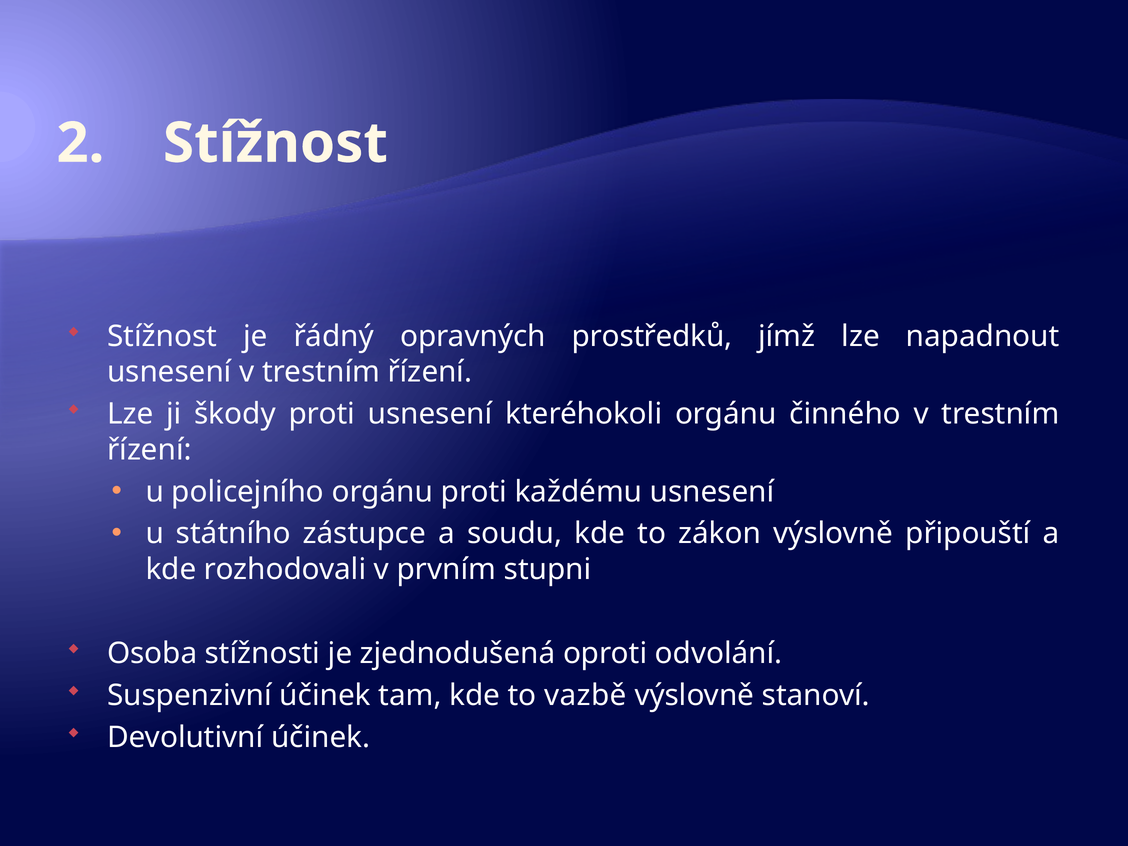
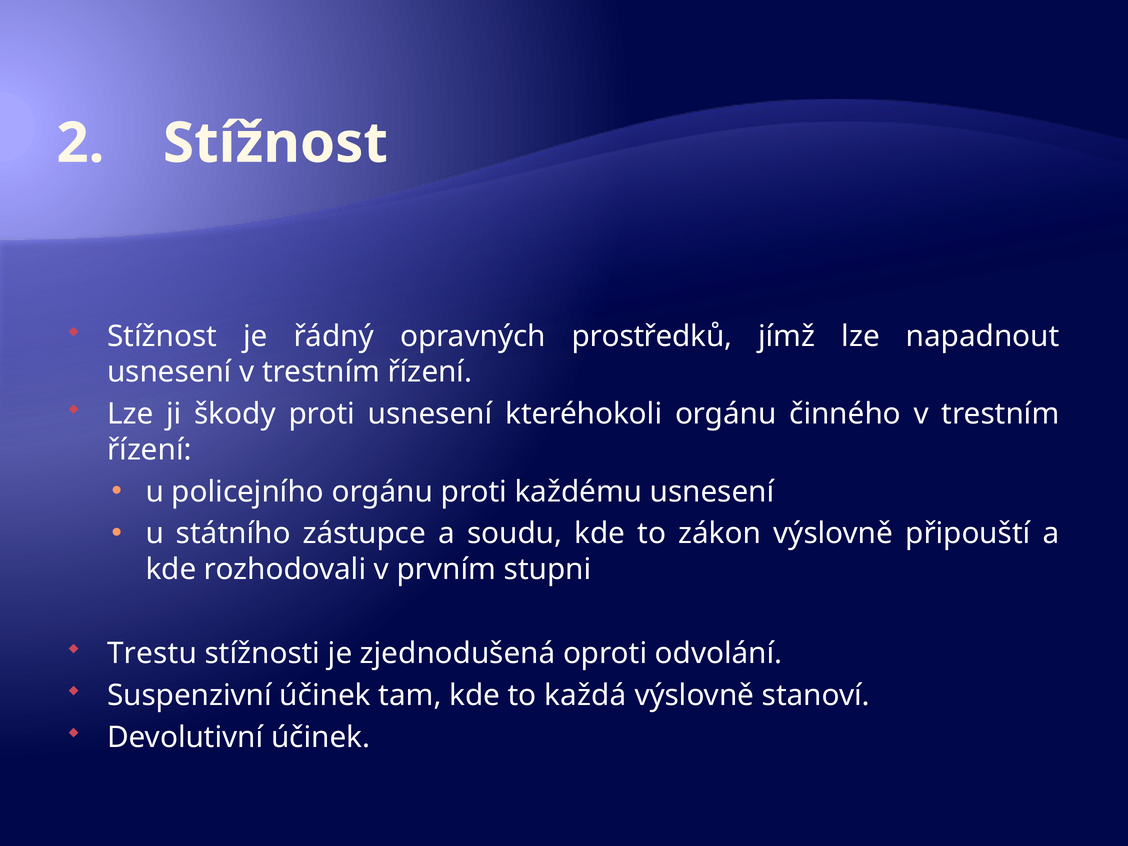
Osoba: Osoba -> Trestu (152, 653)
vazbě: vazbě -> každá (585, 695)
